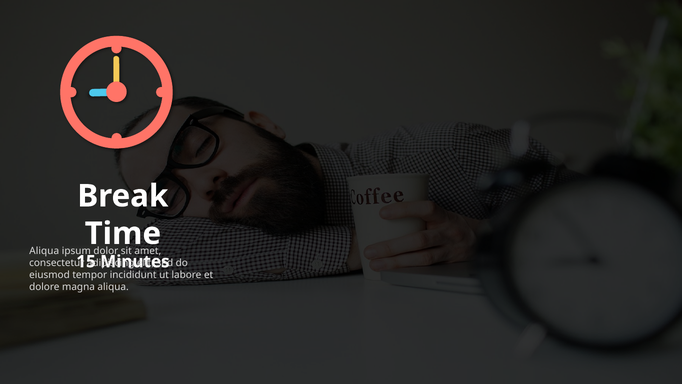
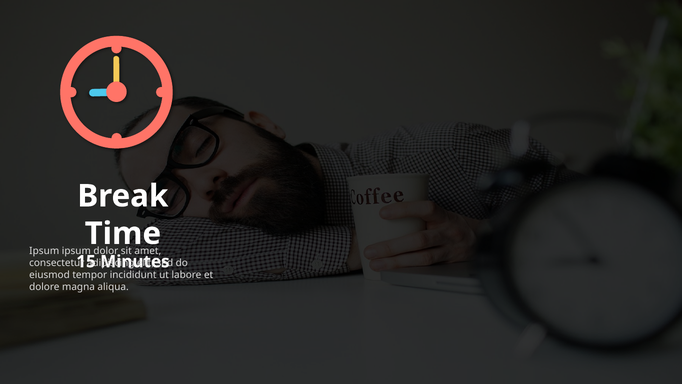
Aliqua: Aliqua -> Ipsum (44, 251)
